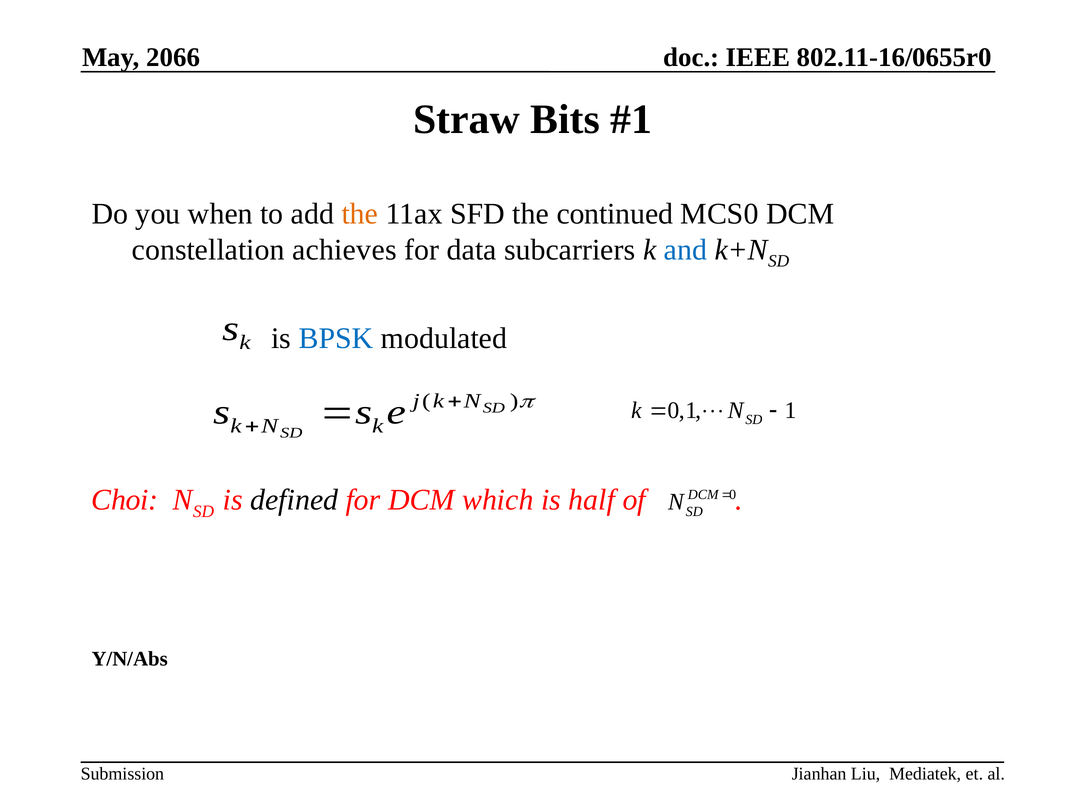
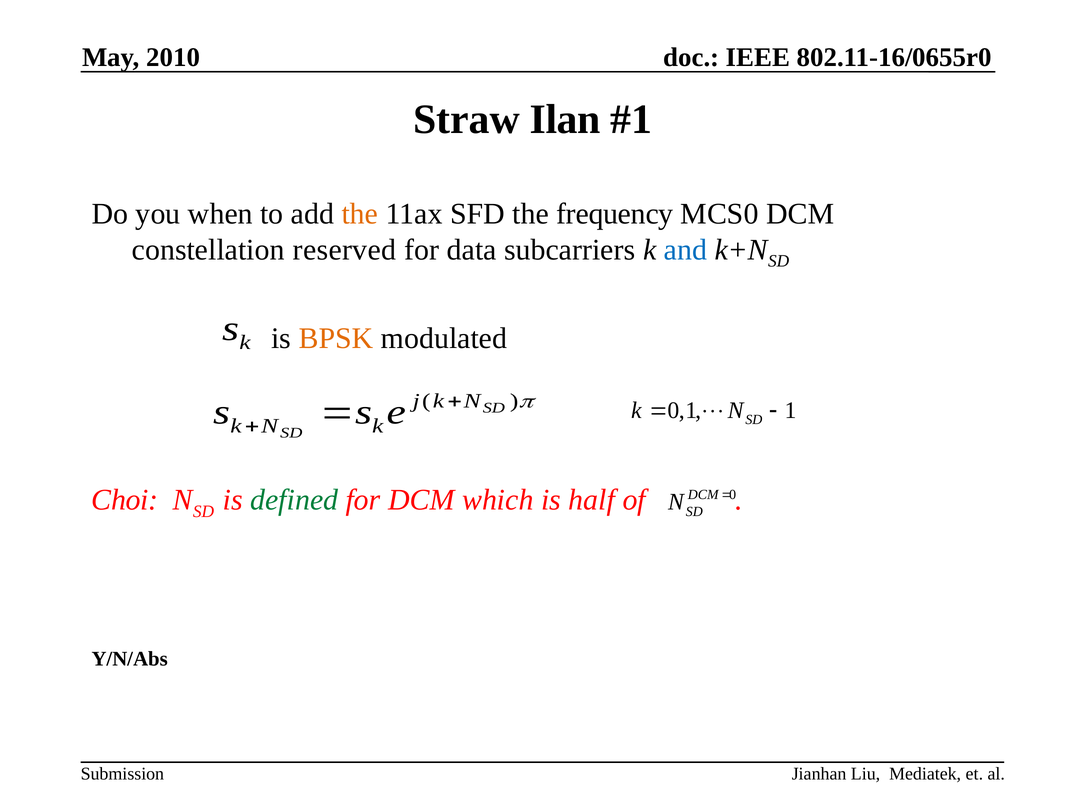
2066: 2066 -> 2010 (173, 57)
Bits: Bits -> Ilan (565, 119)
continued: continued -> frequency (615, 214)
achieves: achieves -> reserved (344, 250)
BPSK colour: blue -> orange (336, 338)
defined colour: black -> green (294, 500)
